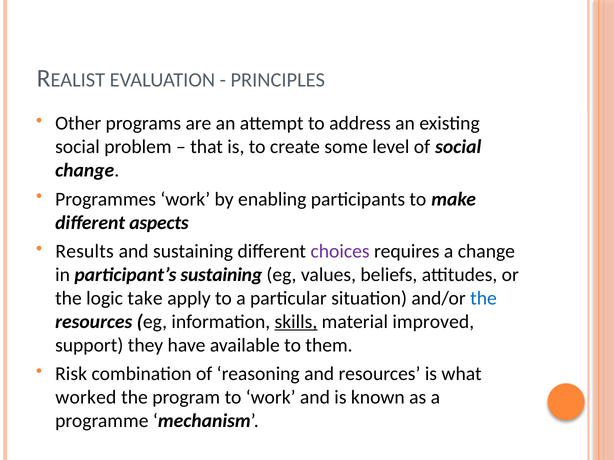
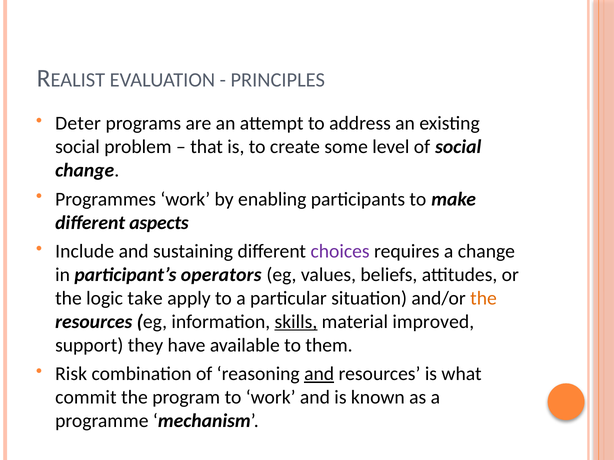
Other: Other -> Deter (78, 124)
Results: Results -> Include (85, 251)
participant’s sustaining: sustaining -> operators (221, 275)
the colour: blue -> orange (484, 299)
and underline: none -> present (319, 374)
worked: worked -> commit (86, 398)
